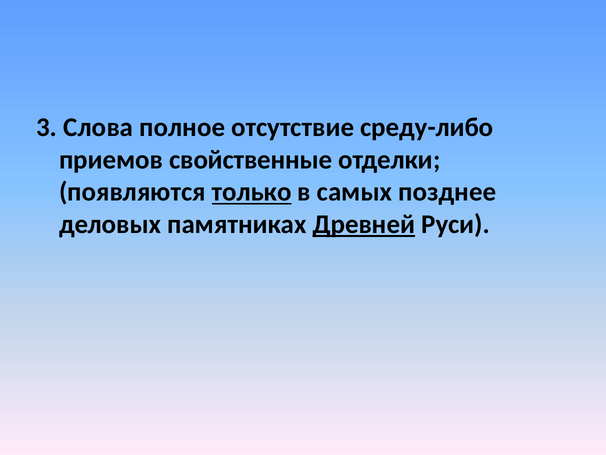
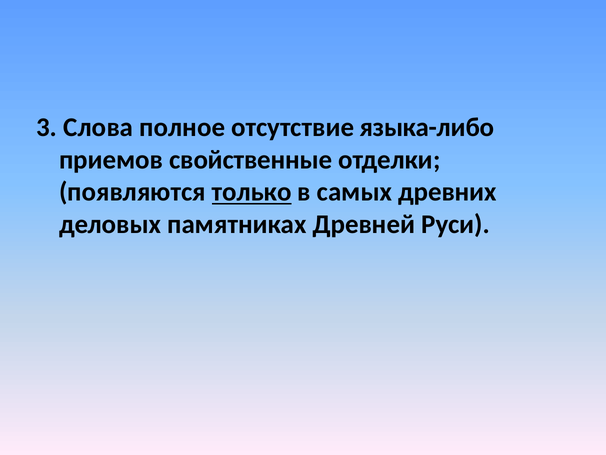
среду-либо: среду-либо -> языка-либо (427, 127)
позднее: позднее -> древних (447, 192)
Древней underline: present -> none (364, 224)
